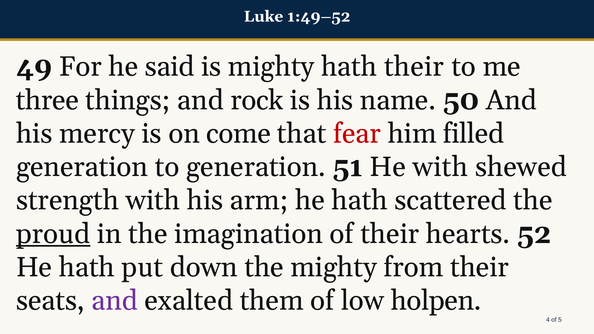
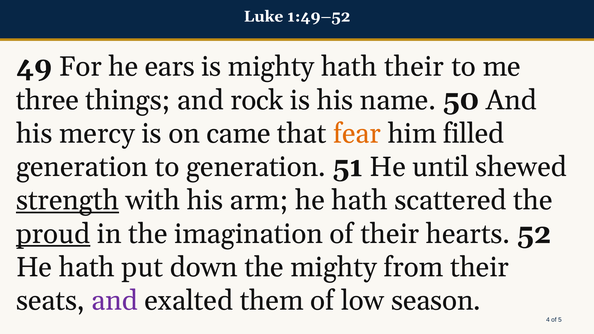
said: said -> ears (170, 67)
come: come -> came (238, 134)
fear colour: red -> orange (357, 134)
He with: with -> until (441, 167)
strength underline: none -> present (67, 200)
holpen: holpen -> season (436, 301)
